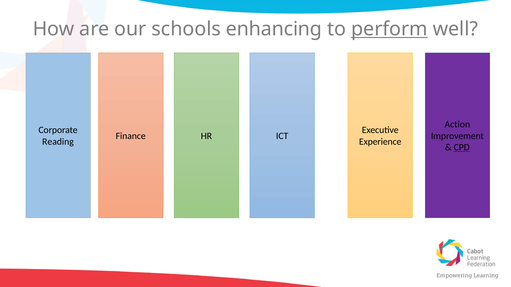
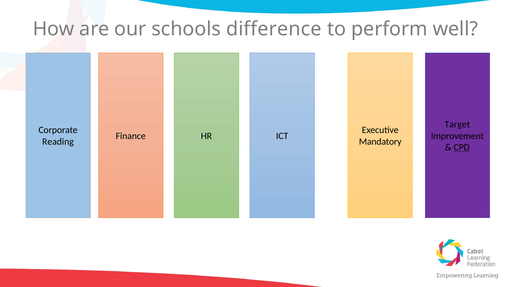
enhancing: enhancing -> difference (274, 29)
perform underline: present -> none (389, 29)
Action: Action -> Target (457, 125)
Experience: Experience -> Mandatory (380, 142)
